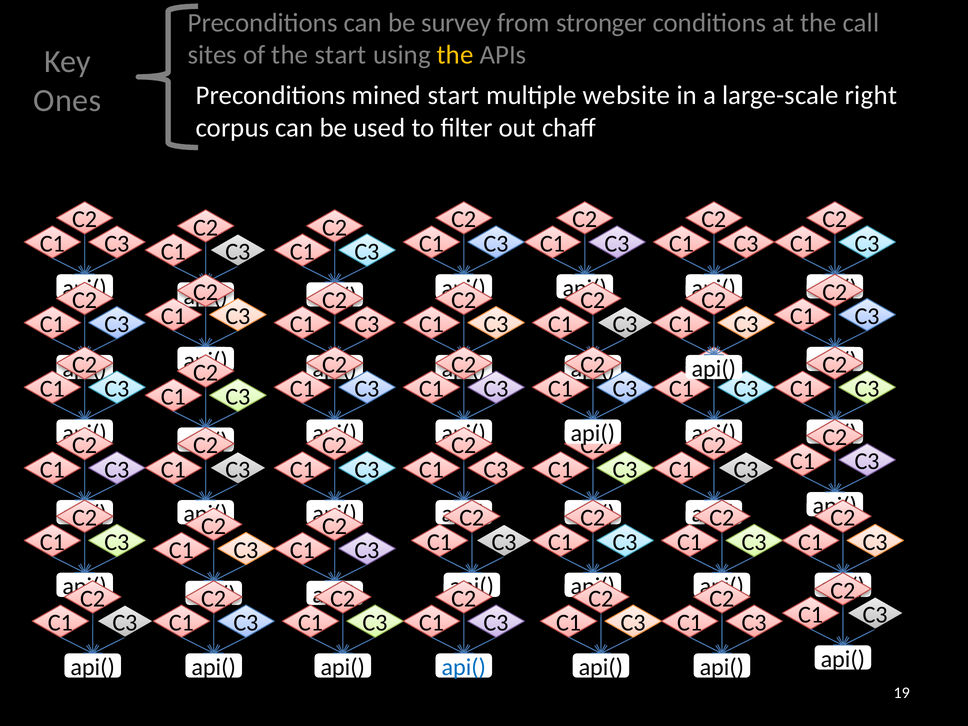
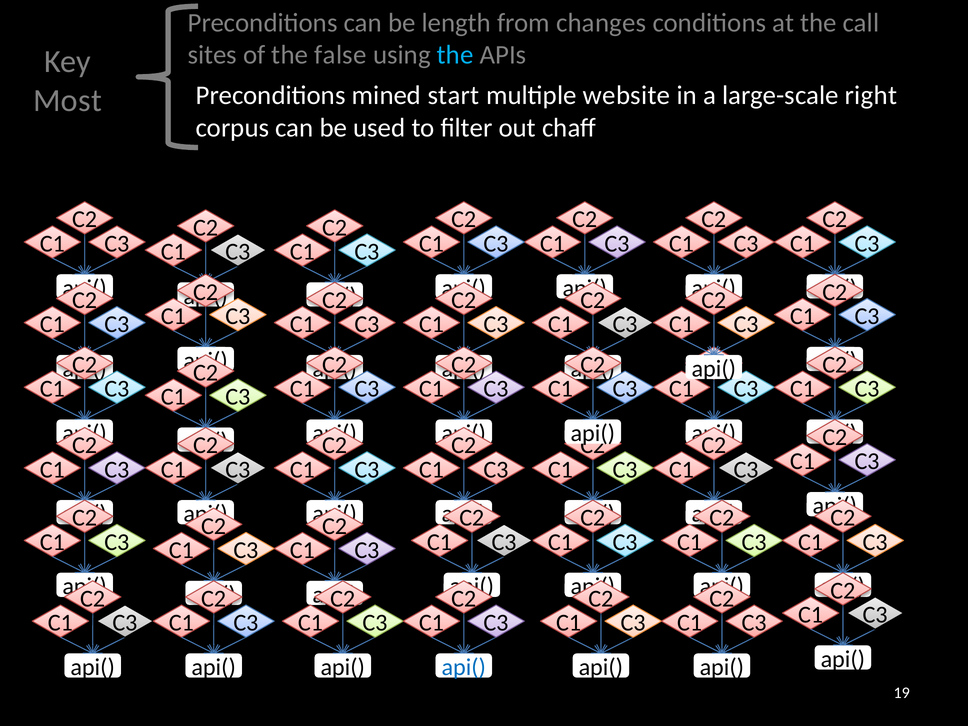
survey: survey -> length (456, 23)
stronger: stronger -> changes (601, 23)
the start: start -> false (340, 55)
the colour: yellow -> light blue (455, 55)
Ones: Ones -> Most (67, 100)
